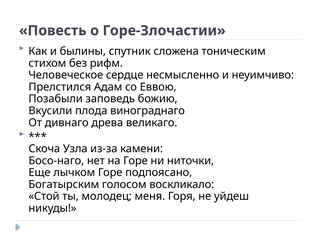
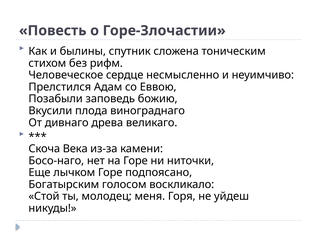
Узла: Узла -> Века (75, 149)
